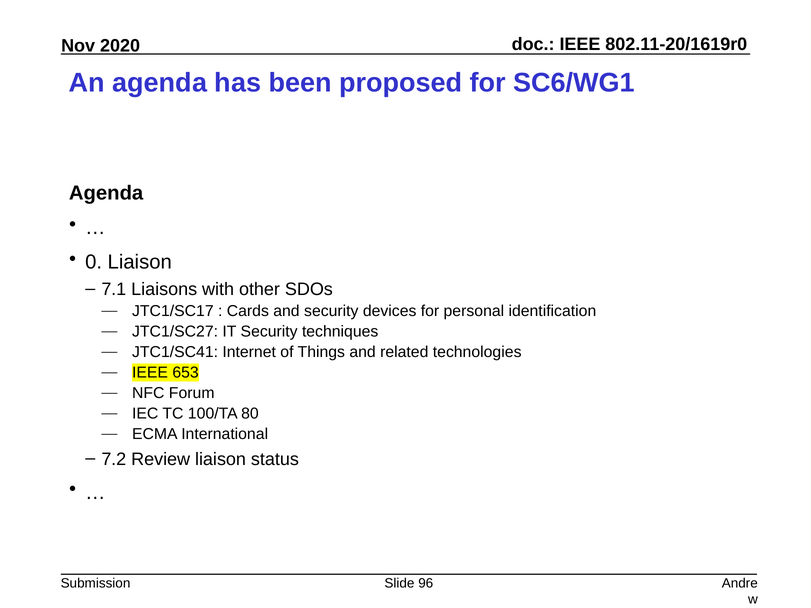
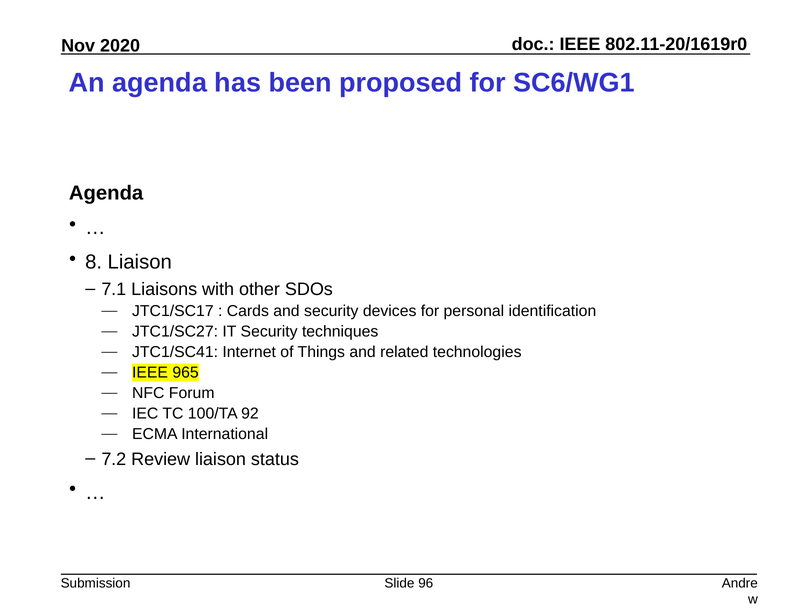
0: 0 -> 8 (94, 262)
653: 653 -> 965 (186, 373)
80: 80 -> 92 (250, 414)
